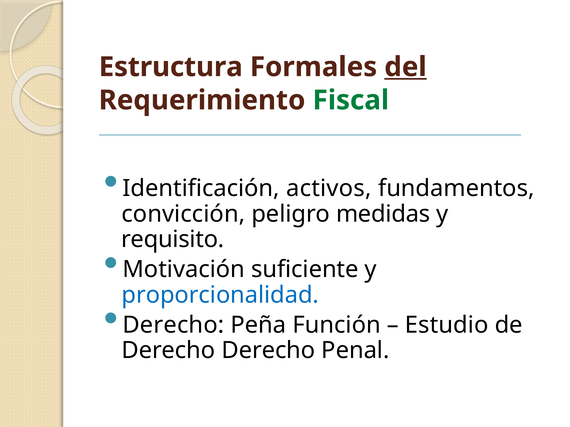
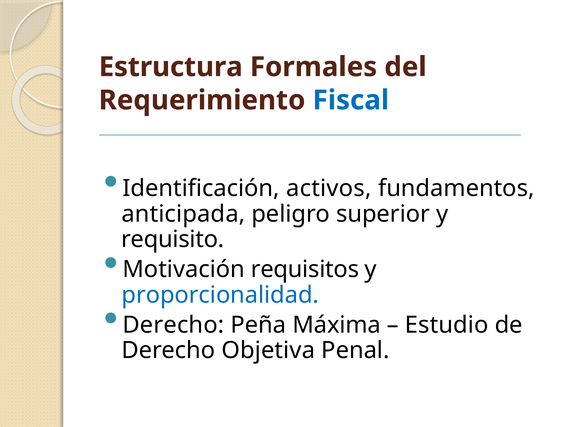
del underline: present -> none (405, 67)
Fiscal colour: green -> blue (351, 100)
convicción: convicción -> anticipada (183, 214)
medidas: medidas -> superior (383, 214)
suficiente: suficiente -> requisitos (305, 270)
Función: Función -> Máxima (337, 325)
Derecho Derecho: Derecho -> Objetiva (268, 351)
